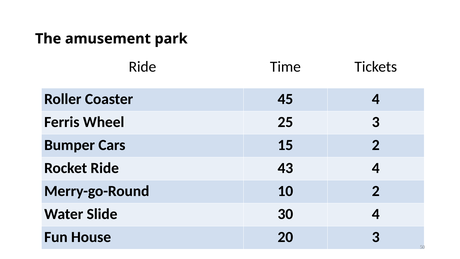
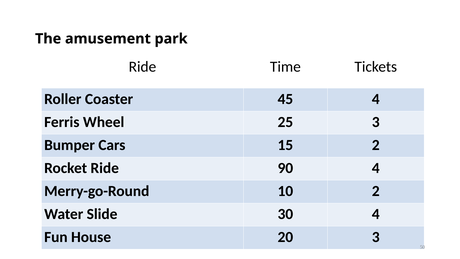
43: 43 -> 90 (285, 168)
